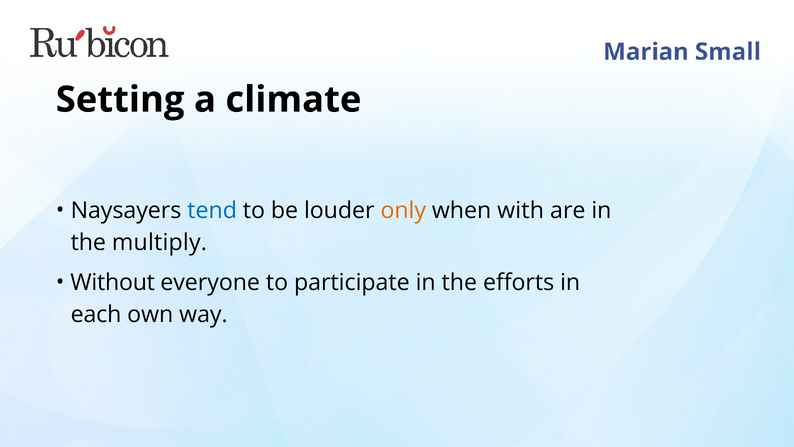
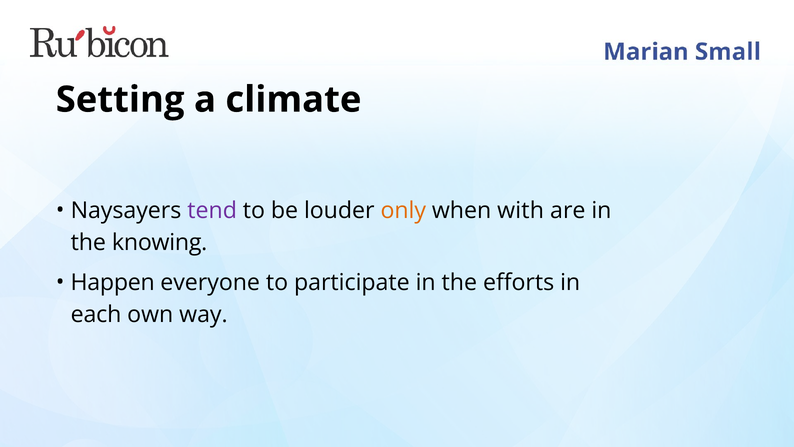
tend colour: blue -> purple (212, 210)
multiply: multiply -> knowing (160, 242)
Without: Without -> Happen (113, 282)
